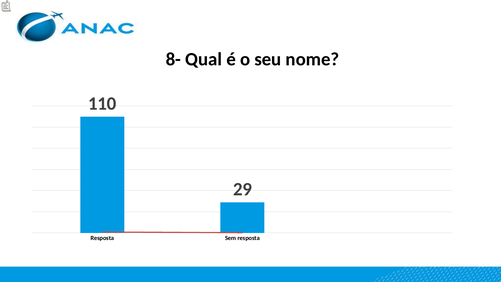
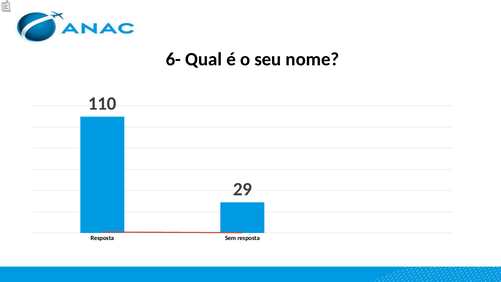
8-: 8- -> 6- (173, 59)
